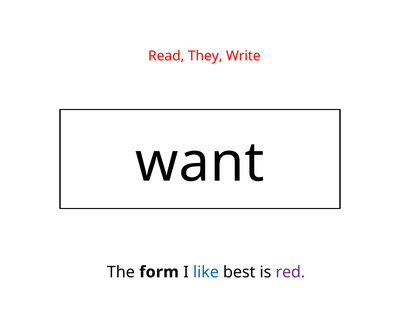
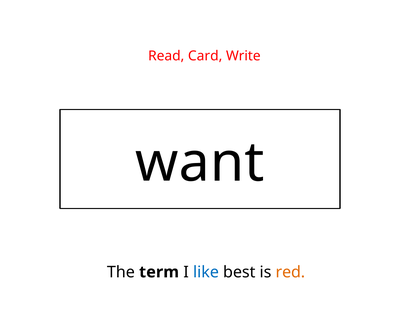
They: They -> Card (205, 56)
form: form -> term (159, 272)
red colour: purple -> orange (290, 272)
